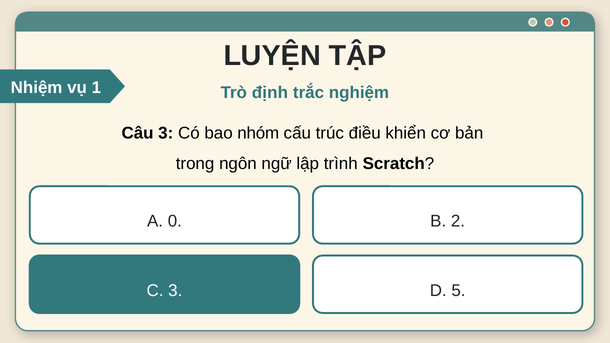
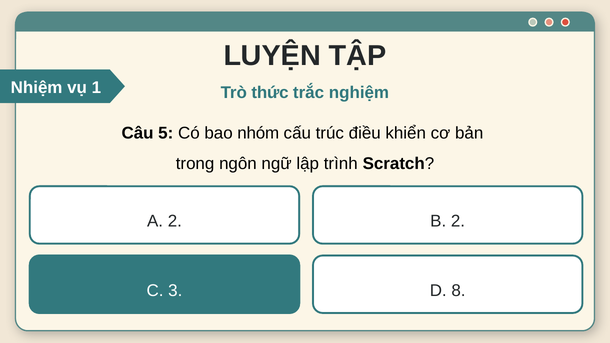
định: định -> thức (270, 93)
Câu 3: 3 -> 5 (166, 133)
A 0: 0 -> 2 (175, 221)
5: 5 -> 8 (458, 291)
